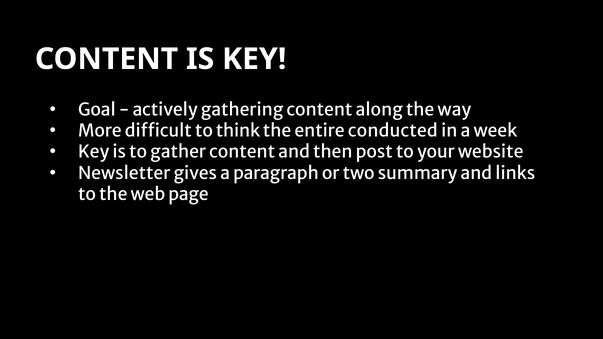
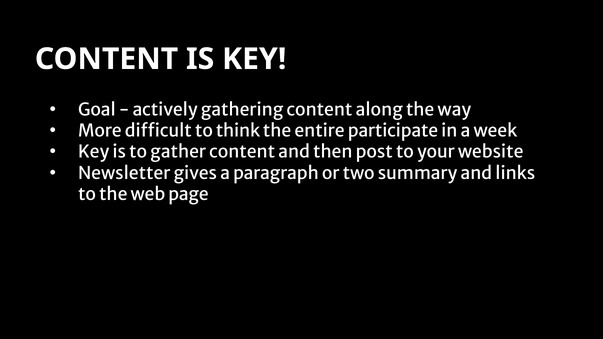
conducted: conducted -> participate (393, 131)
